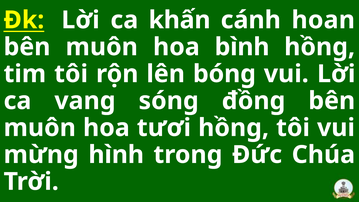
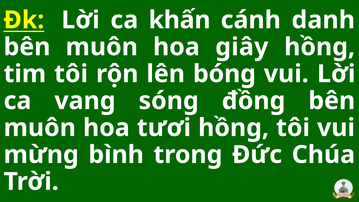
hoan: hoan -> danh (323, 20)
bình: bình -> giây (242, 47)
hình: hình -> bình (116, 155)
